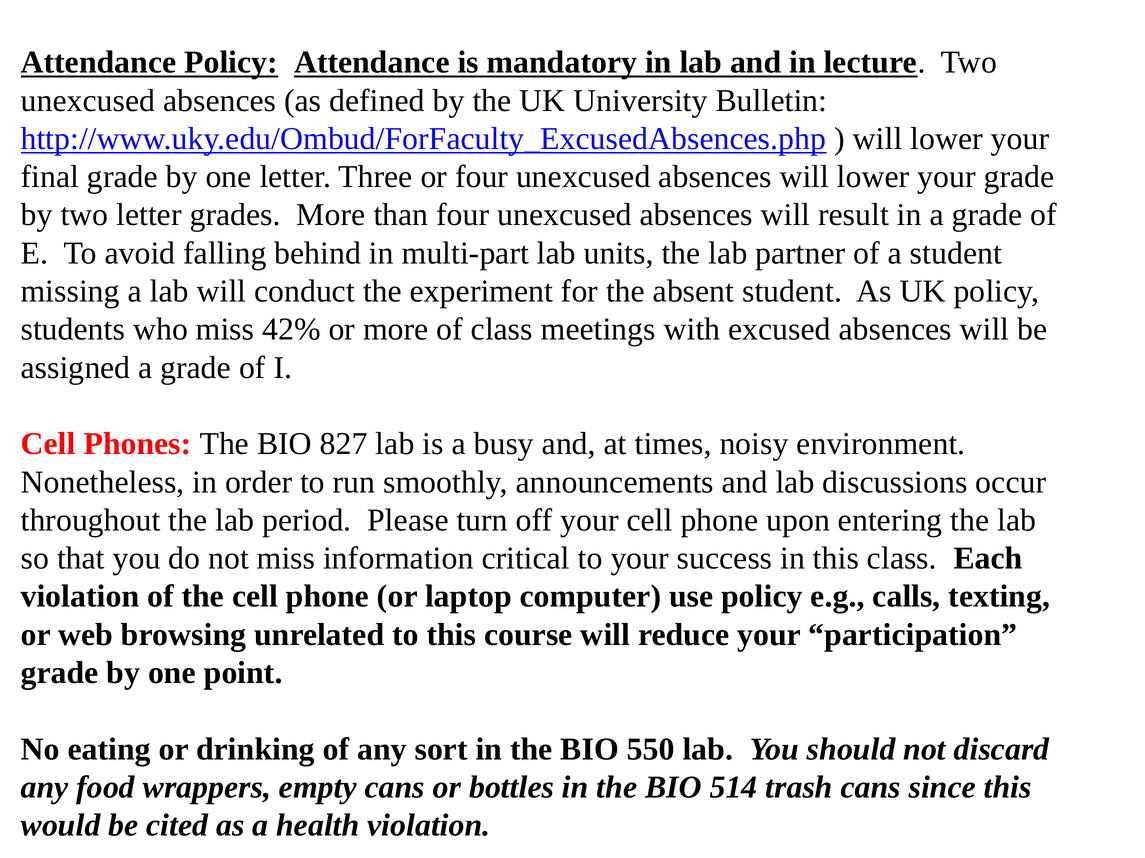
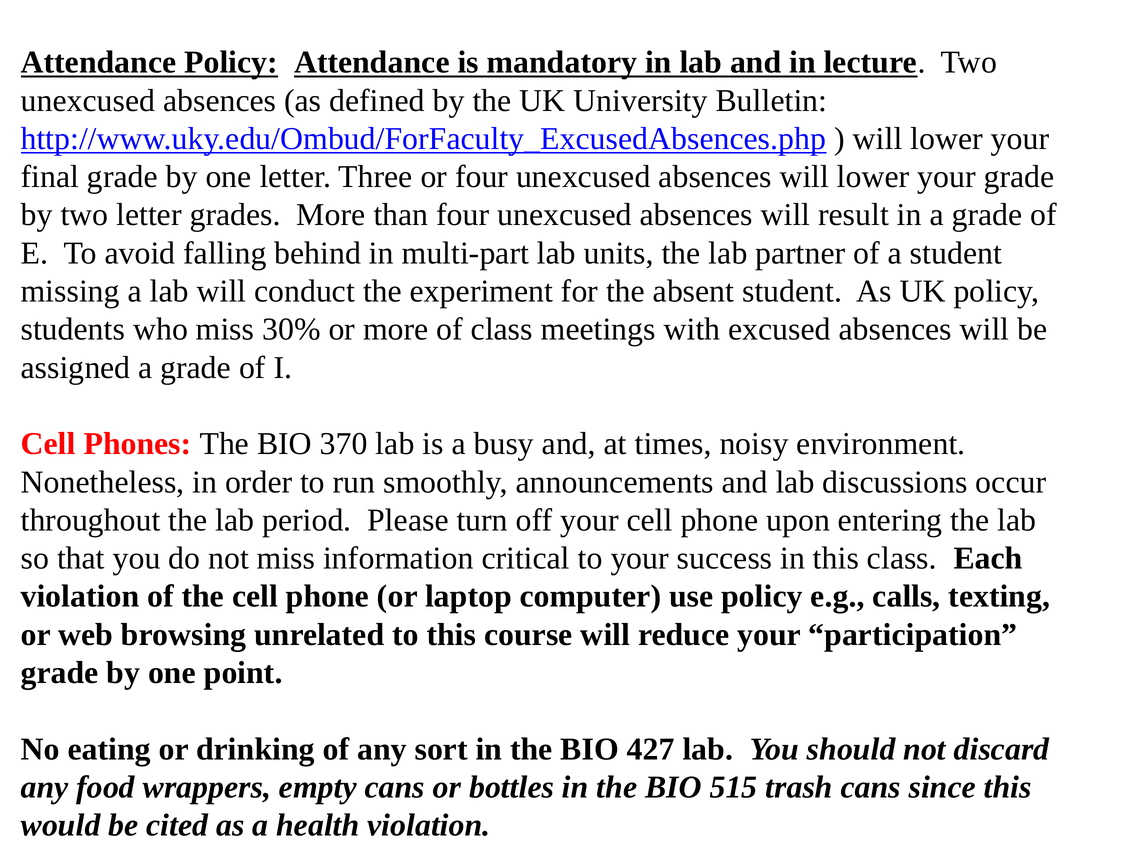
42%: 42% -> 30% (291, 330)
827: 827 -> 370 (344, 444)
550: 550 -> 427 (651, 750)
514: 514 -> 515 (733, 788)
